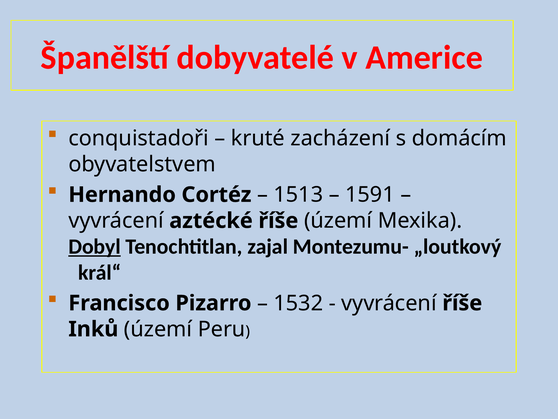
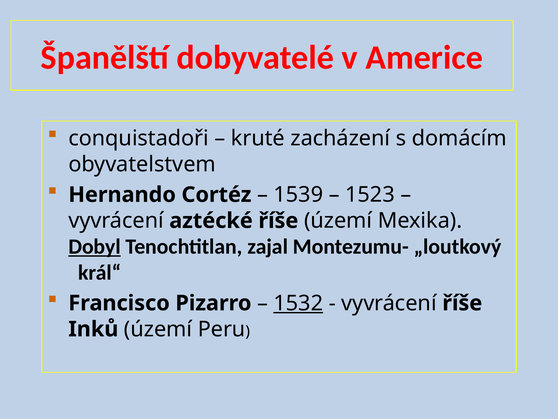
1513: 1513 -> 1539 (298, 195)
1591: 1591 -> 1523 (370, 195)
1532 underline: none -> present (298, 303)
